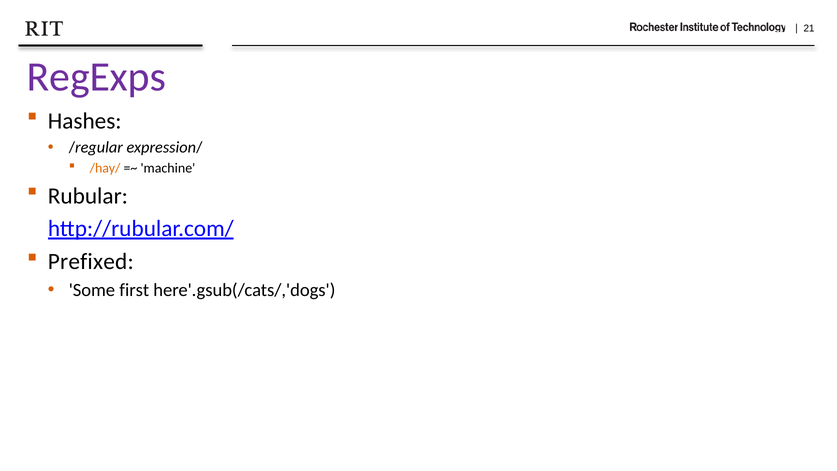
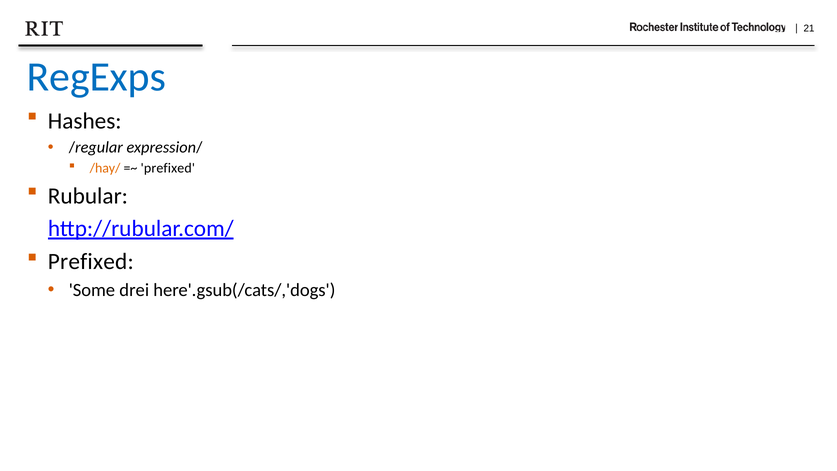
RegExps colour: purple -> blue (97, 77)
machine: machine -> prefixed (168, 168)
first: first -> drei (134, 290)
